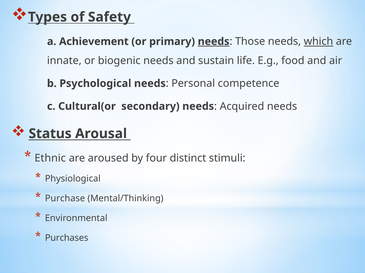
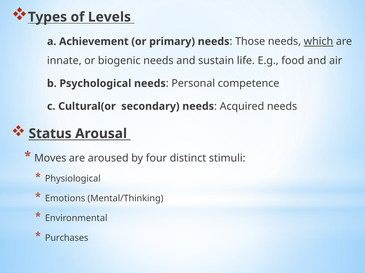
Safety: Safety -> Levels (109, 17)
needs underline: present -> none (214, 42)
Ethnic: Ethnic -> Moves (50, 159)
Purchase: Purchase -> Emotions (65, 199)
